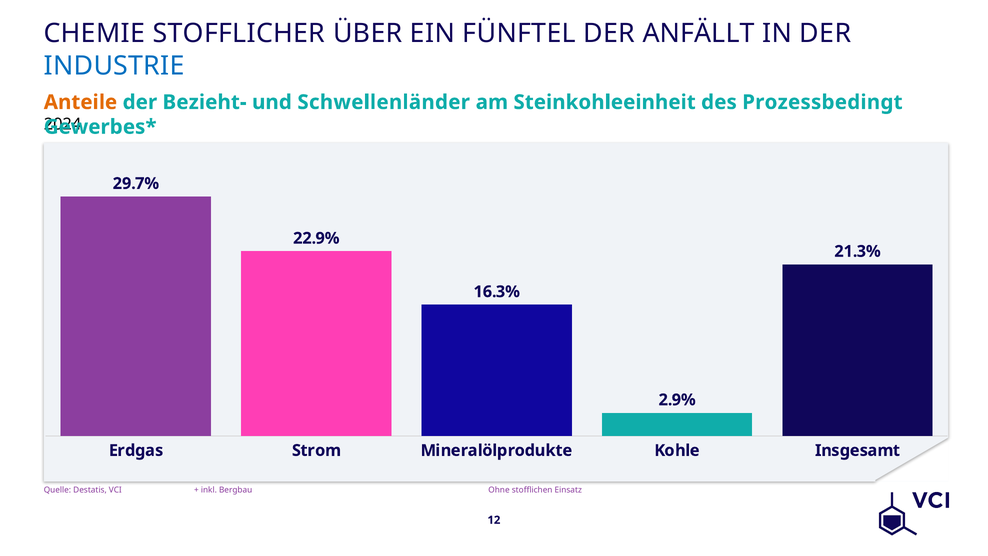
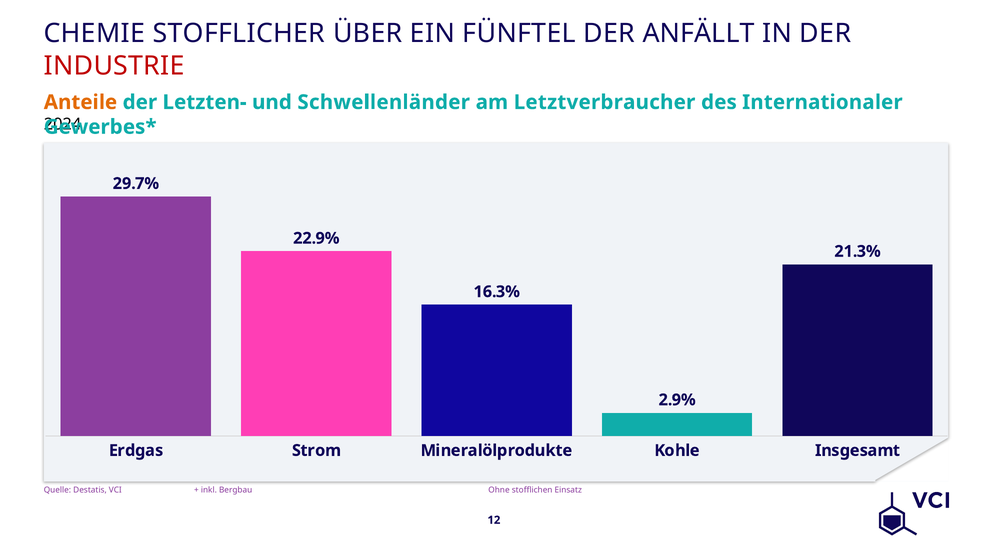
INDUSTRIE colour: blue -> red (114, 66)
Bezieht-: Bezieht- -> Letzten- (205, 102)
Steinkohleeinheit: Steinkohleeinheit -> Letztverbraucher (604, 102)
Prozessbedingt: Prozessbedingt -> Internationaler (822, 102)
